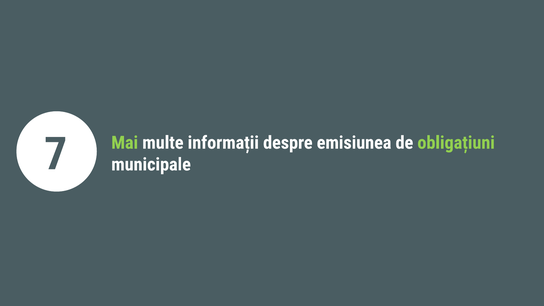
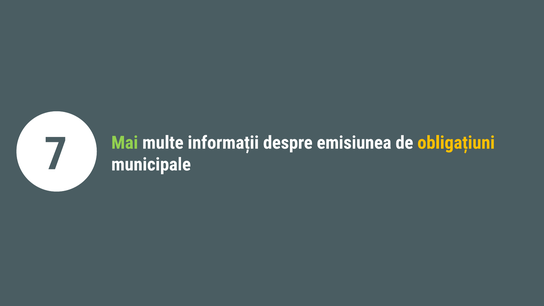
obligațiuni colour: light green -> yellow (456, 143)
